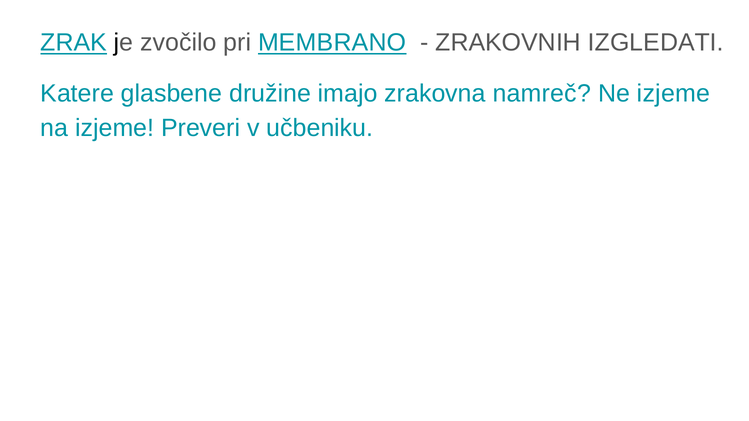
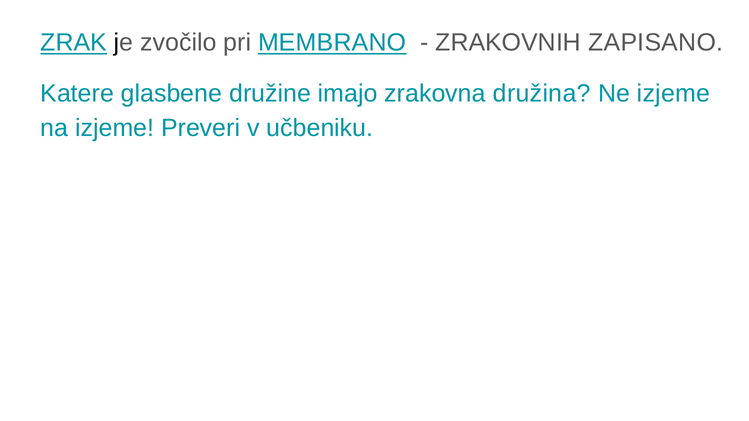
IZGLEDATI: IZGLEDATI -> ZAPISANO (656, 43)
namreč: namreč -> družina (542, 94)
